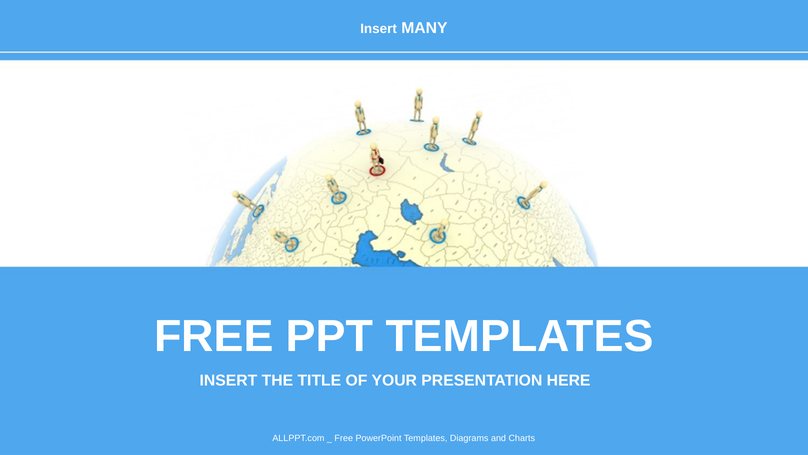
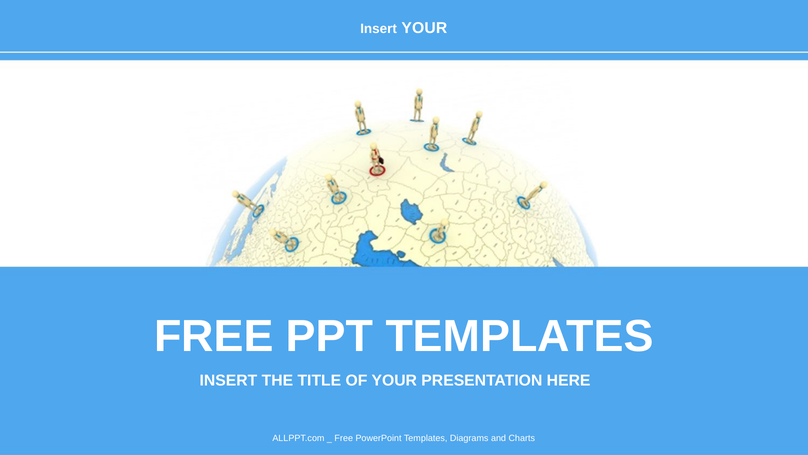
Insert MANY: MANY -> YOUR (424, 28)
